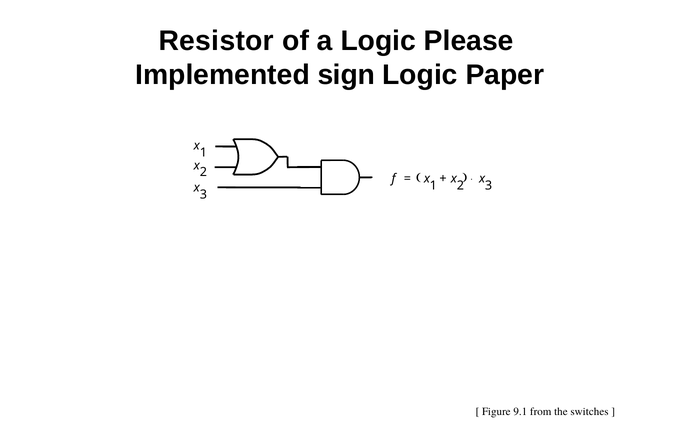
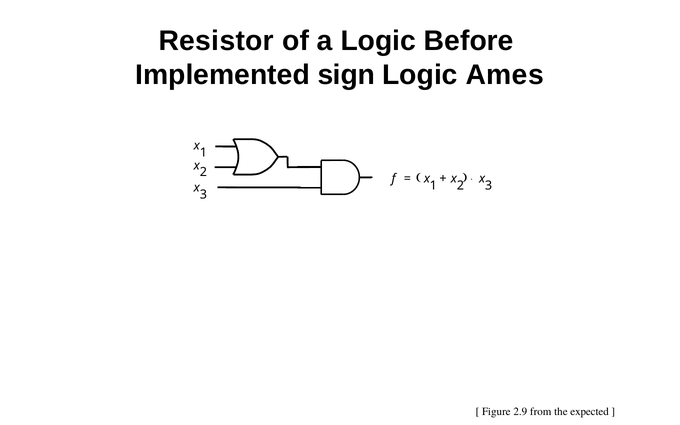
Please: Please -> Before (469, 41)
Paper: Paper -> Ames (505, 75)
9.1: 9.1 -> 2.9 (520, 412)
switches: switches -> expected (590, 412)
